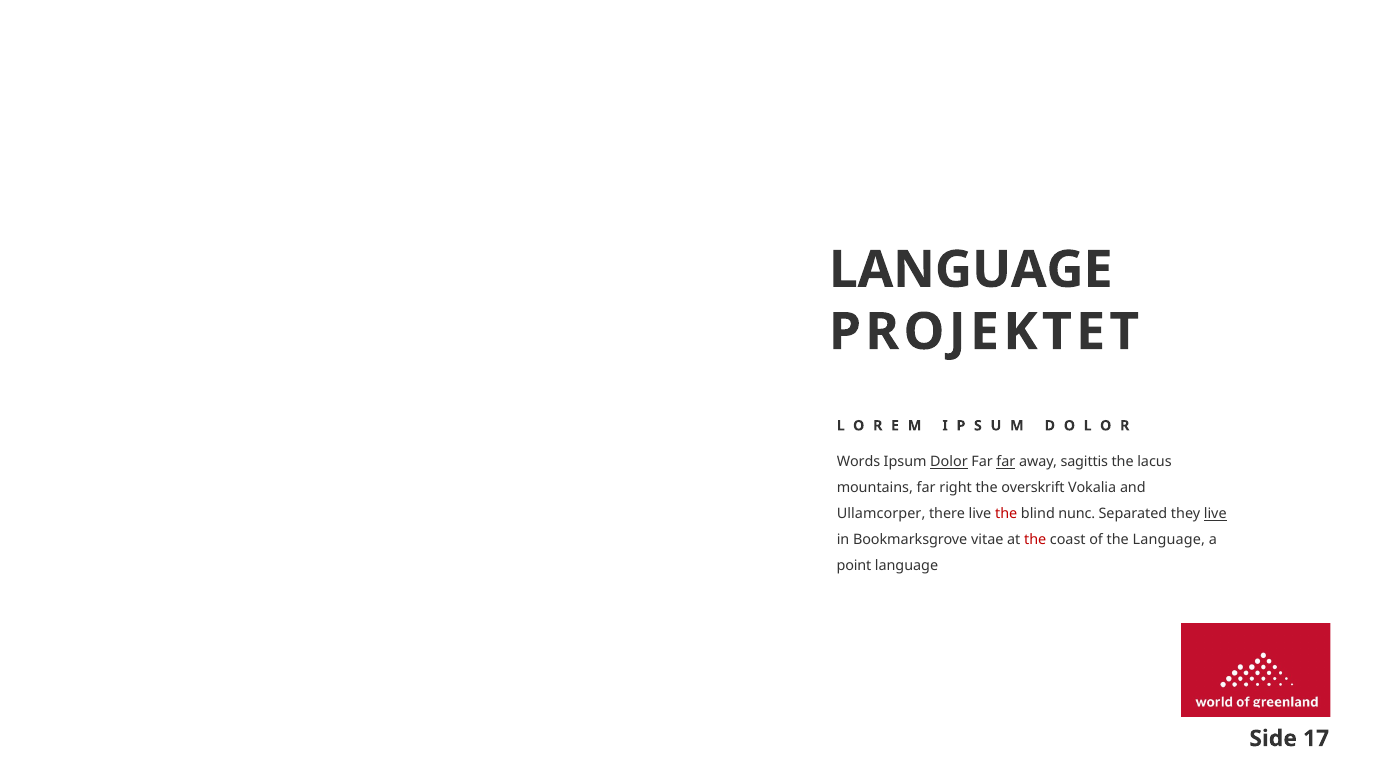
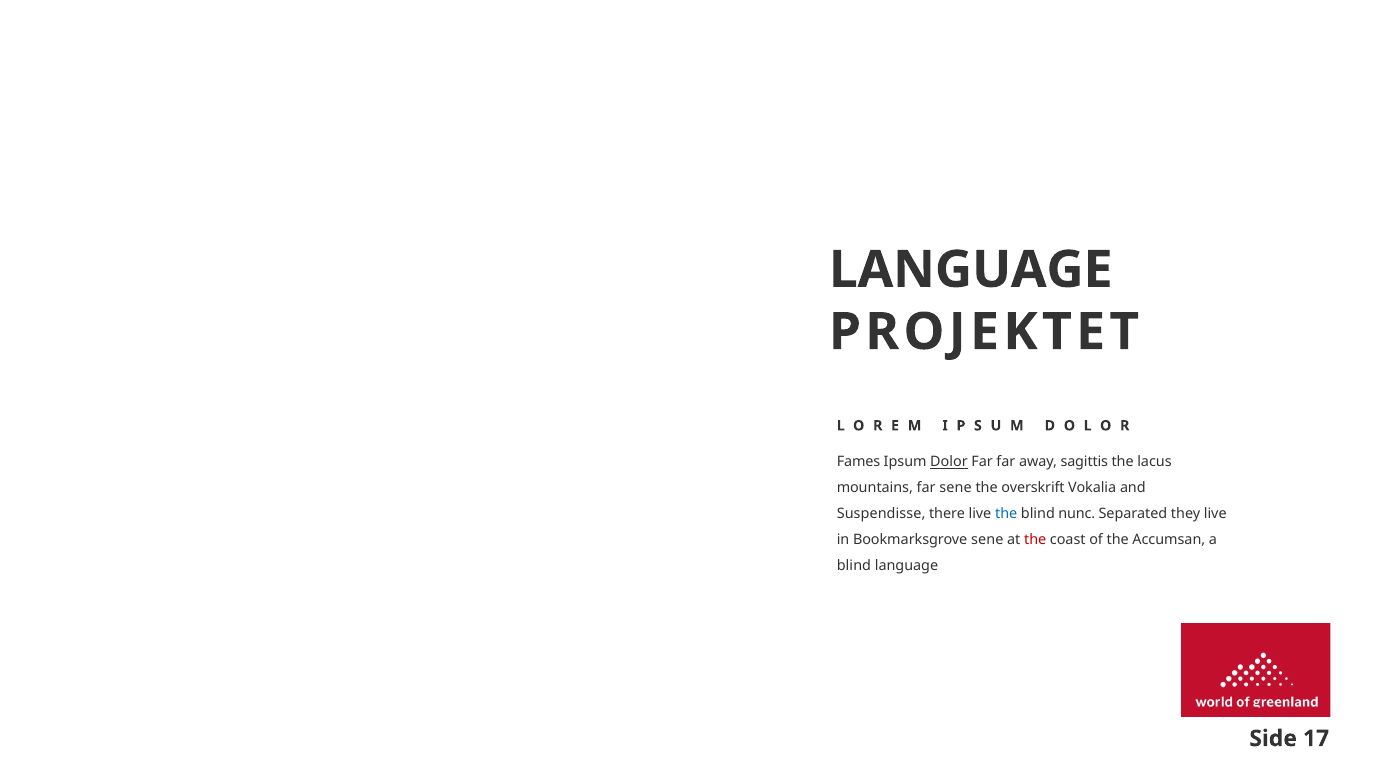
Words: Words -> Fames (859, 462)
far underline: present -> none (1006, 462)
far right: right -> sene (956, 488)
Ullamcorper: Ullamcorper -> Suspendisse (881, 514)
the colour: red -> blue (1006, 514)
live underline: present -> none (1215, 514)
Bookmarksgrove vitae: vitae -> sene (987, 540)
the Language: Language -> Accumsan (1169, 540)
point: point -> blind (854, 566)
